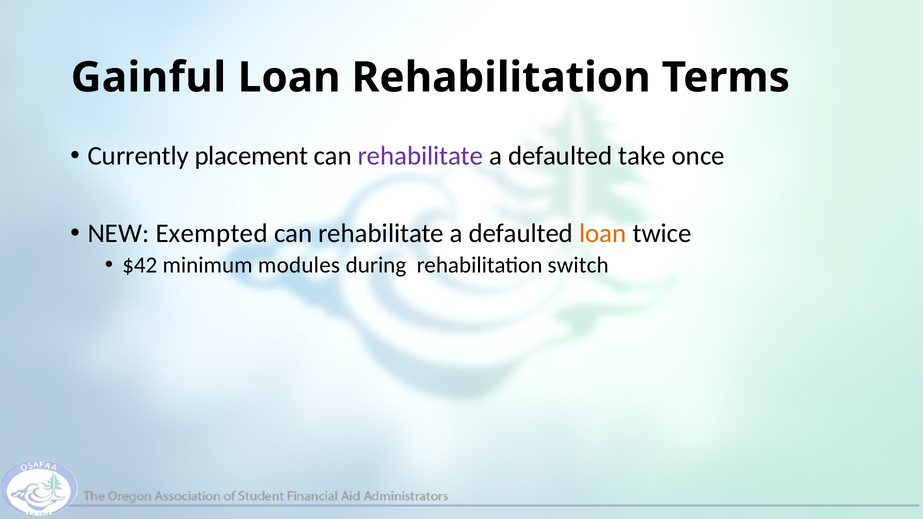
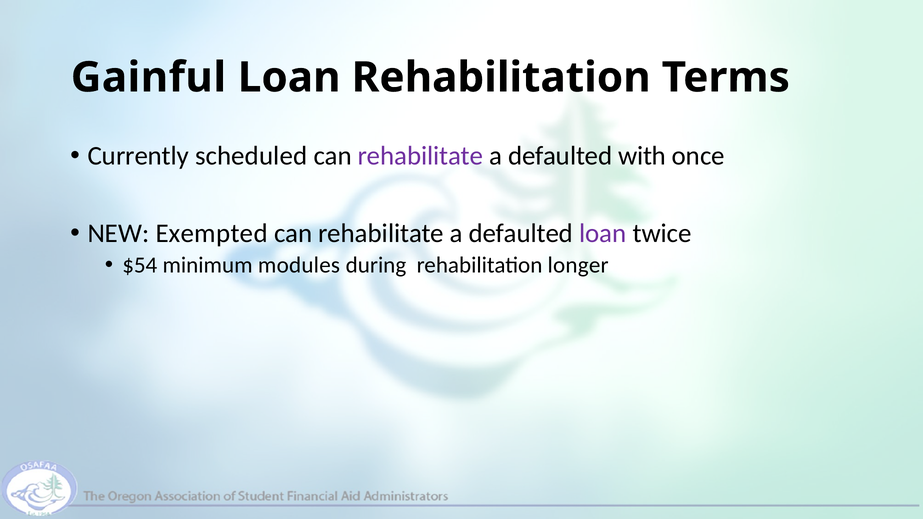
placement: placement -> scheduled (251, 156)
take: take -> with (642, 156)
loan colour: orange -> purple (603, 233)
$42: $42 -> $54 (140, 265)
switch: switch -> longer (578, 265)
